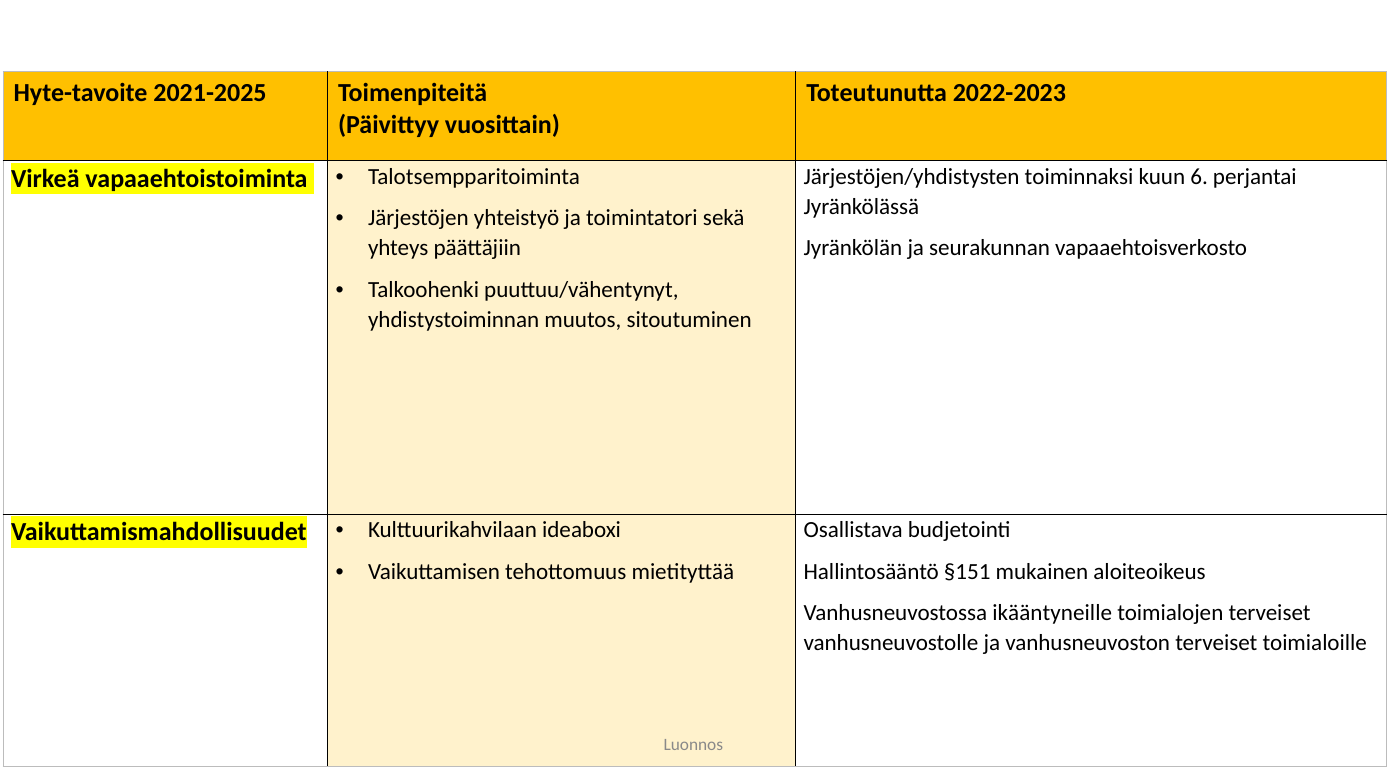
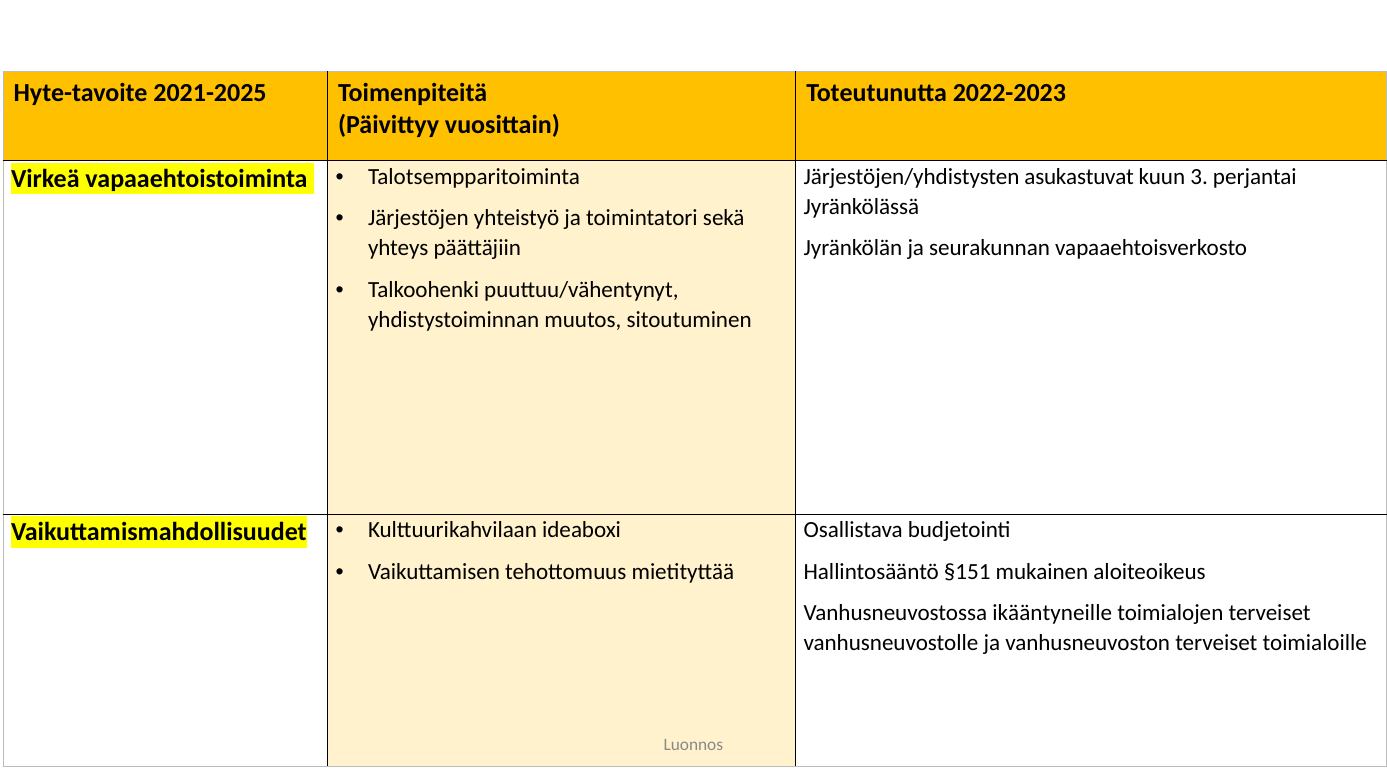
toiminnaksi: toiminnaksi -> asukastuvat (1079, 177)
6: 6 -> 3 (1199, 177)
